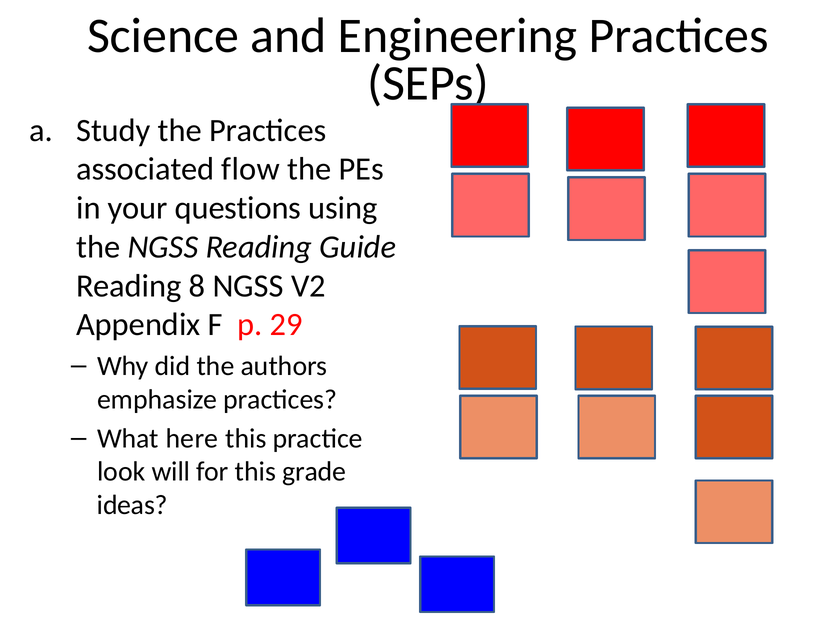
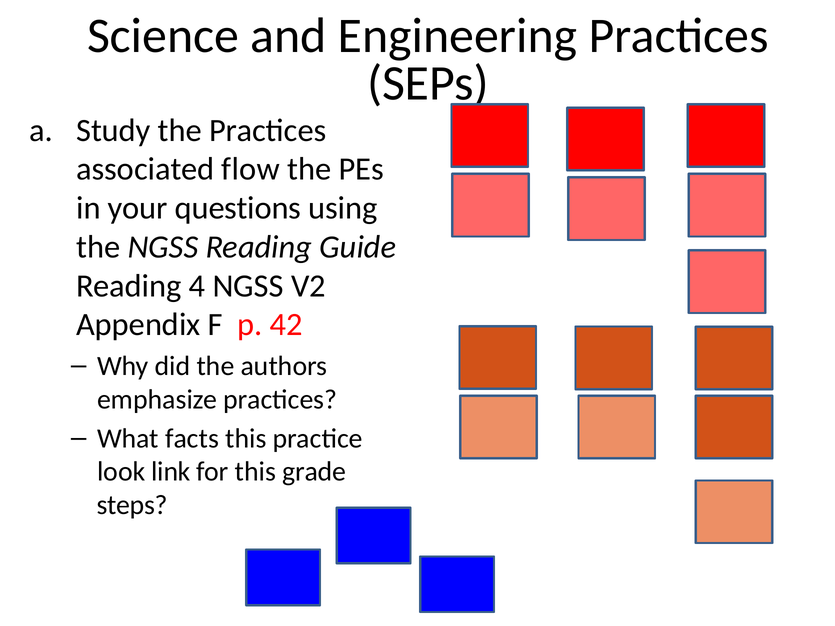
8: 8 -> 4 (197, 286)
29: 29 -> 42 (286, 325)
here: here -> facts (192, 439)
will: will -> link (171, 472)
ideas: ideas -> steps (132, 505)
